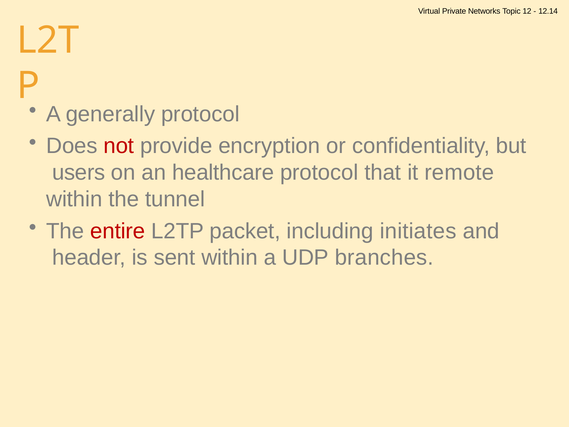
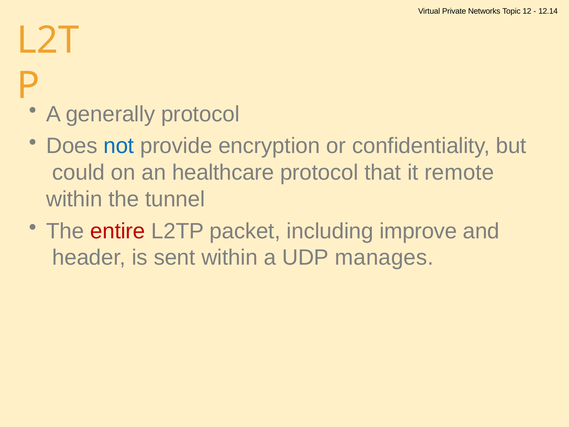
not colour: red -> blue (119, 146)
users: users -> could (79, 172)
initiates: initiates -> improve (418, 231)
branches: branches -> manages (384, 257)
